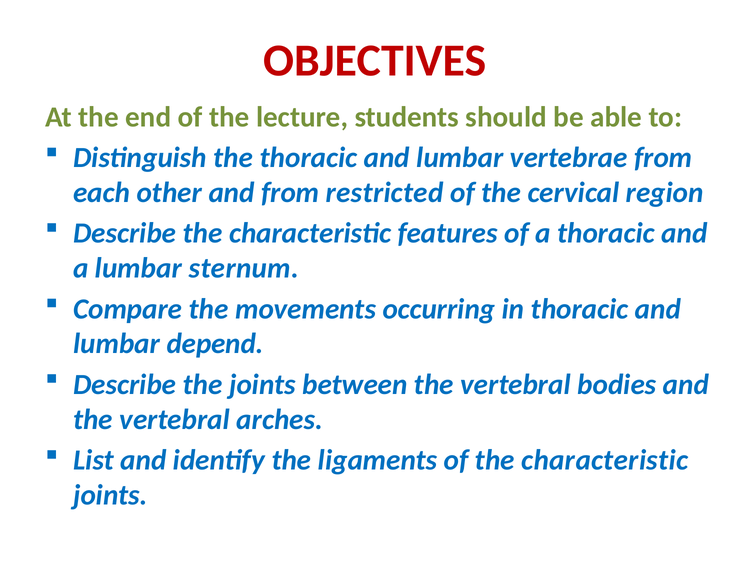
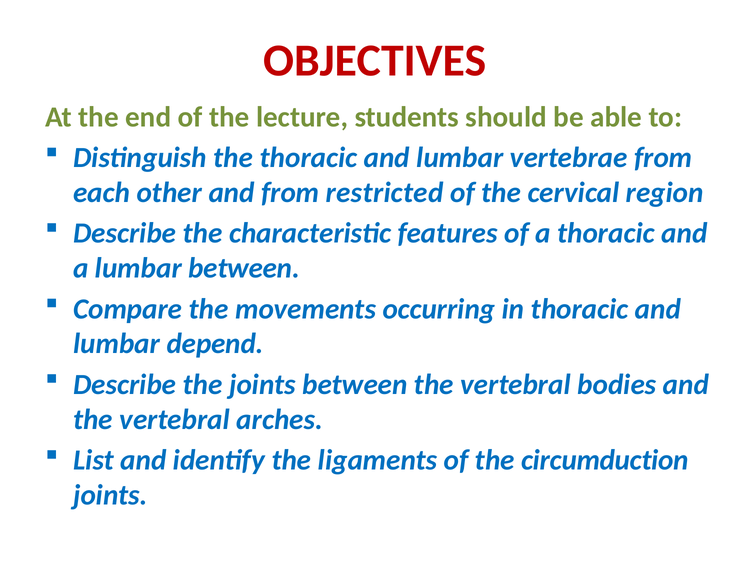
lumbar sternum: sternum -> between (244, 268)
of the characteristic: characteristic -> circumduction (605, 461)
